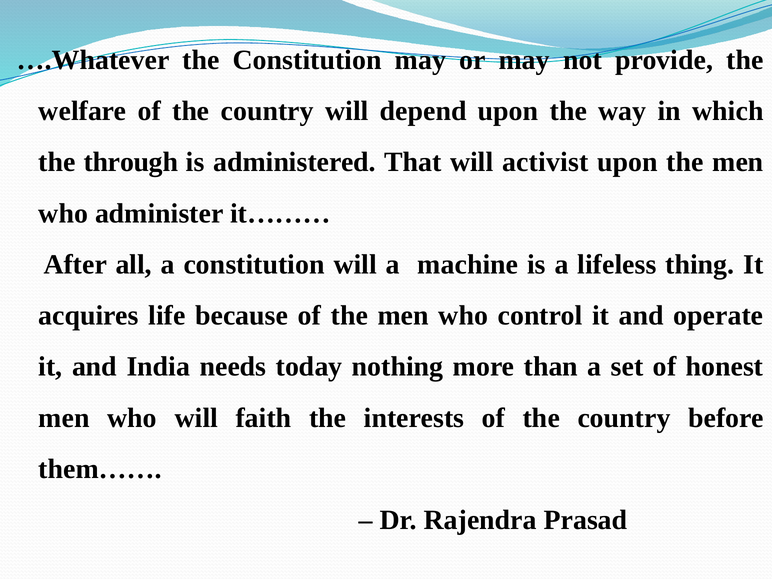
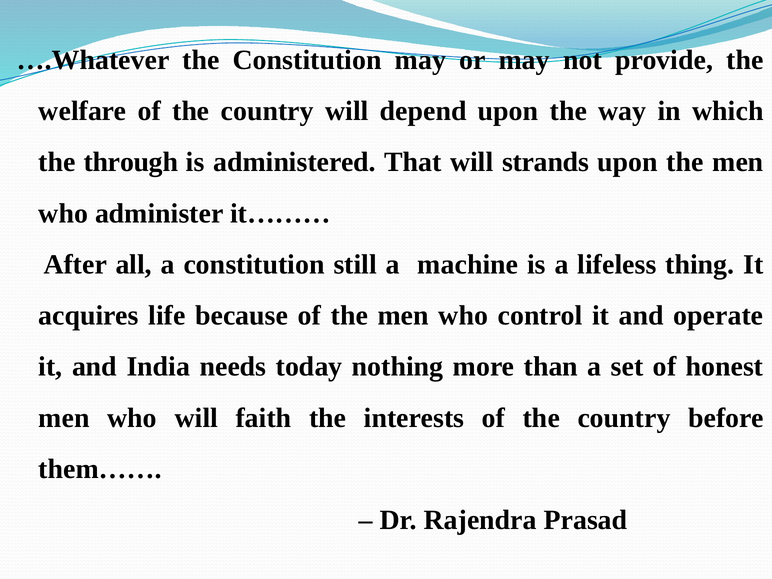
activist: activist -> strands (546, 162)
constitution will: will -> still (355, 264)
